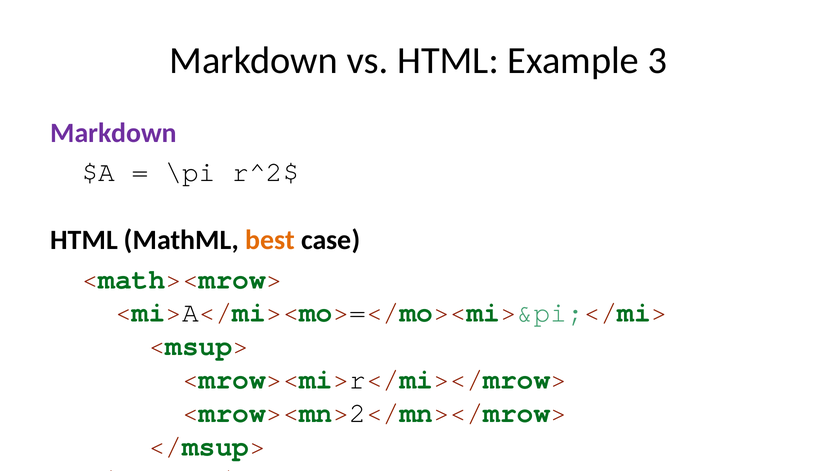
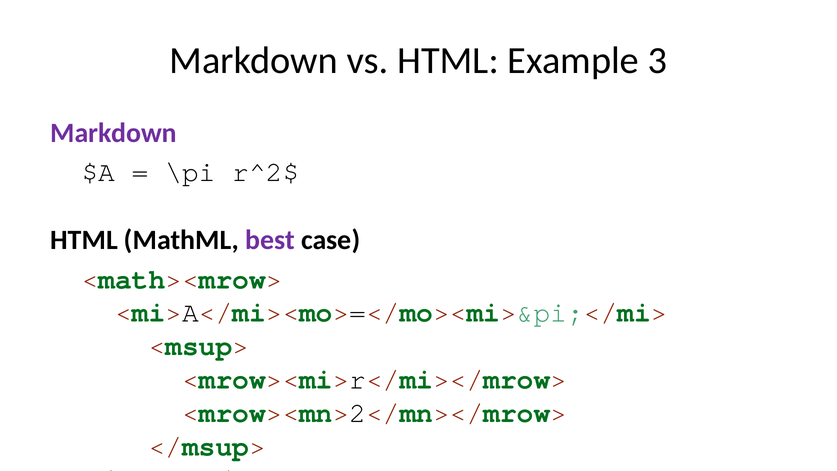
best colour: orange -> purple (270, 240)
